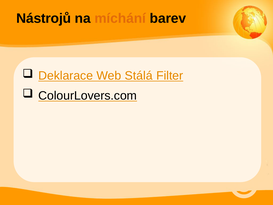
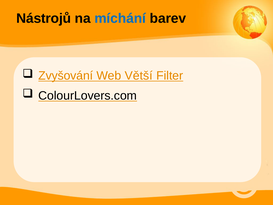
míchání colour: orange -> blue (120, 18)
Deklarace: Deklarace -> Zvyšování (66, 76)
Stálá: Stálá -> Větší (139, 76)
